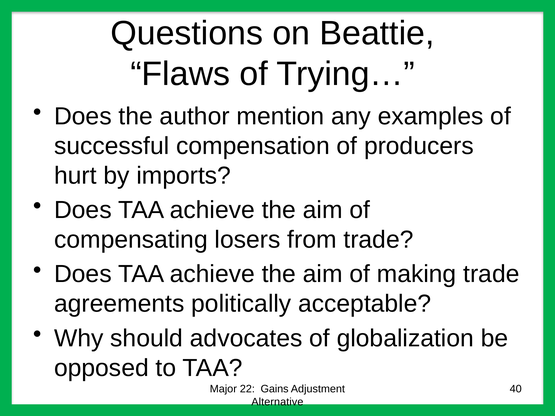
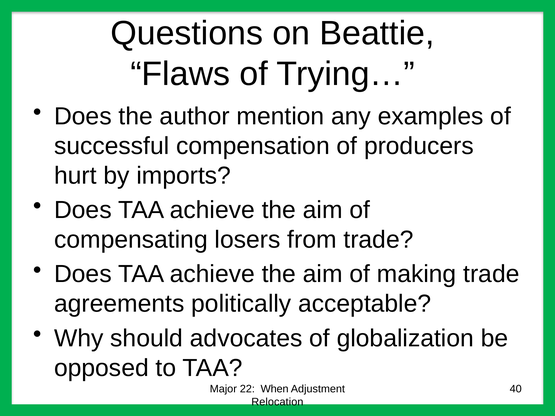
Gains: Gains -> When (275, 389)
Alternative: Alternative -> Relocation (277, 402)
